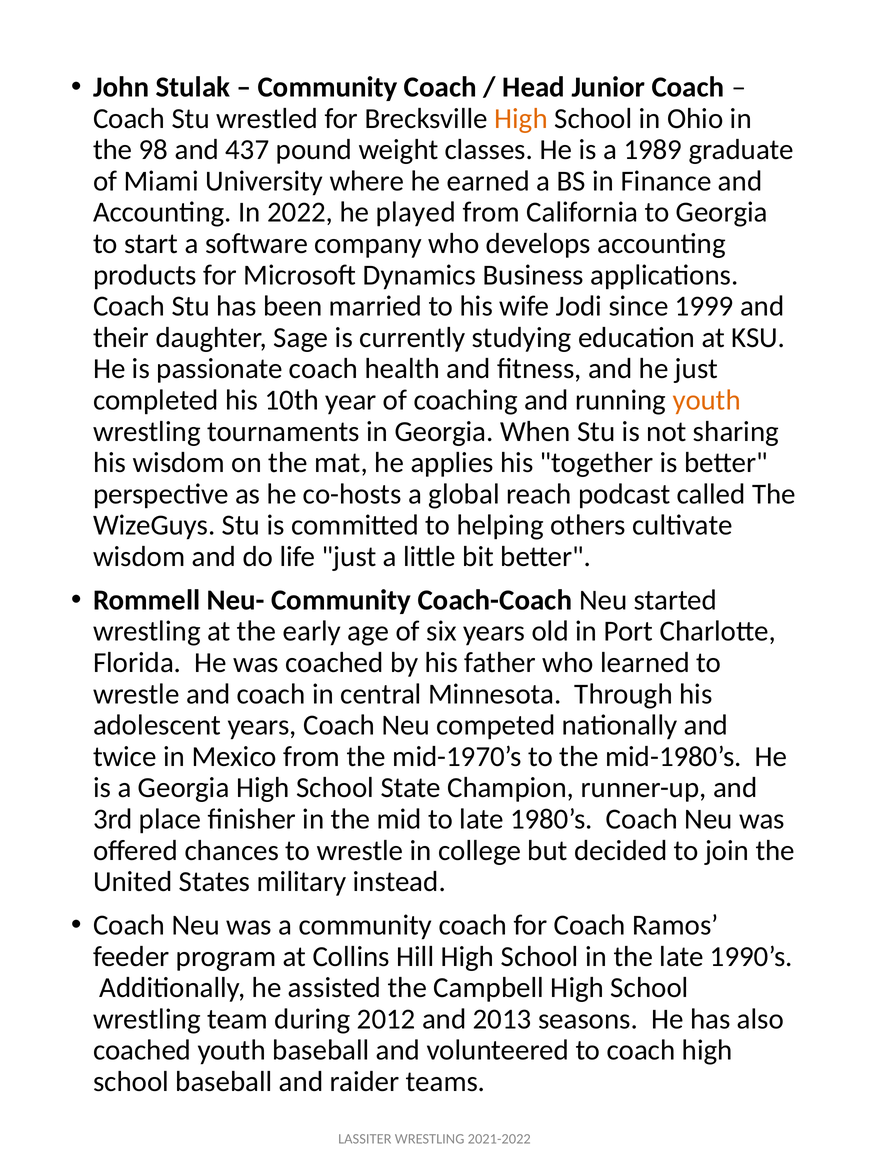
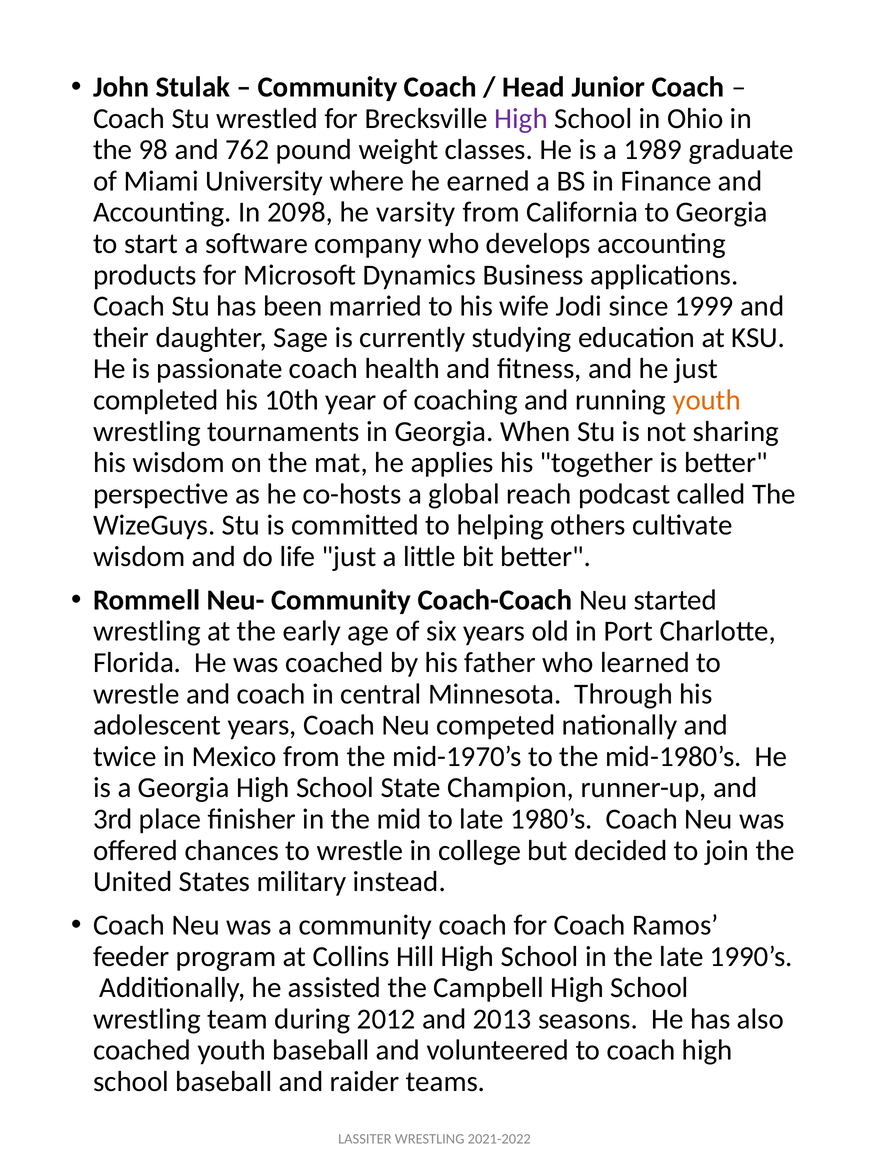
High colour: orange -> purple (521, 118)
437: 437 -> 762 (247, 150)
2022: 2022 -> 2098 (300, 212)
played: played -> varsity (416, 212)
